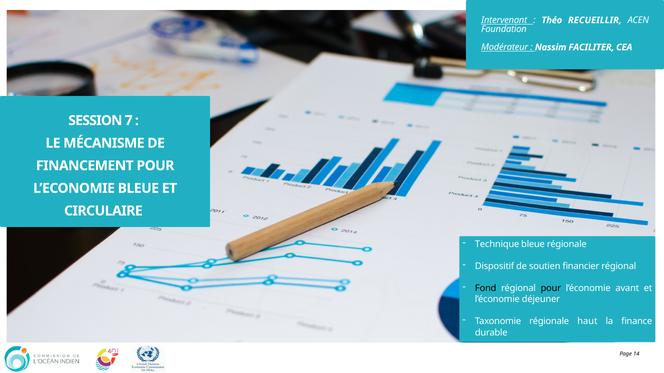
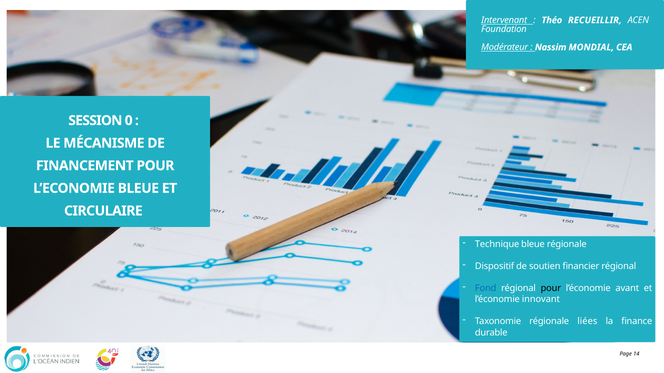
FACILITER: FACILITER -> MONDIAL (591, 47)
7: 7 -> 0 (129, 121)
Fond colour: black -> blue (486, 289)
déjeuner: déjeuner -> innovant (541, 300)
haut: haut -> liées (587, 322)
